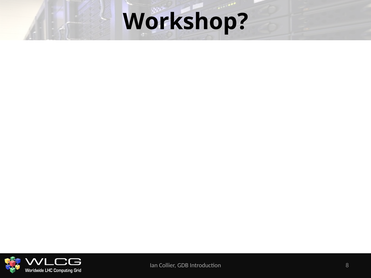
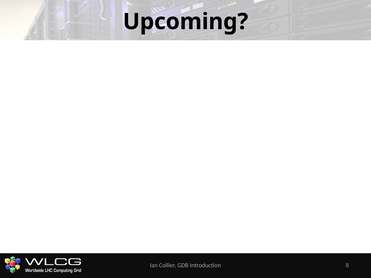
Workshop: Workshop -> Upcoming (185, 22)
